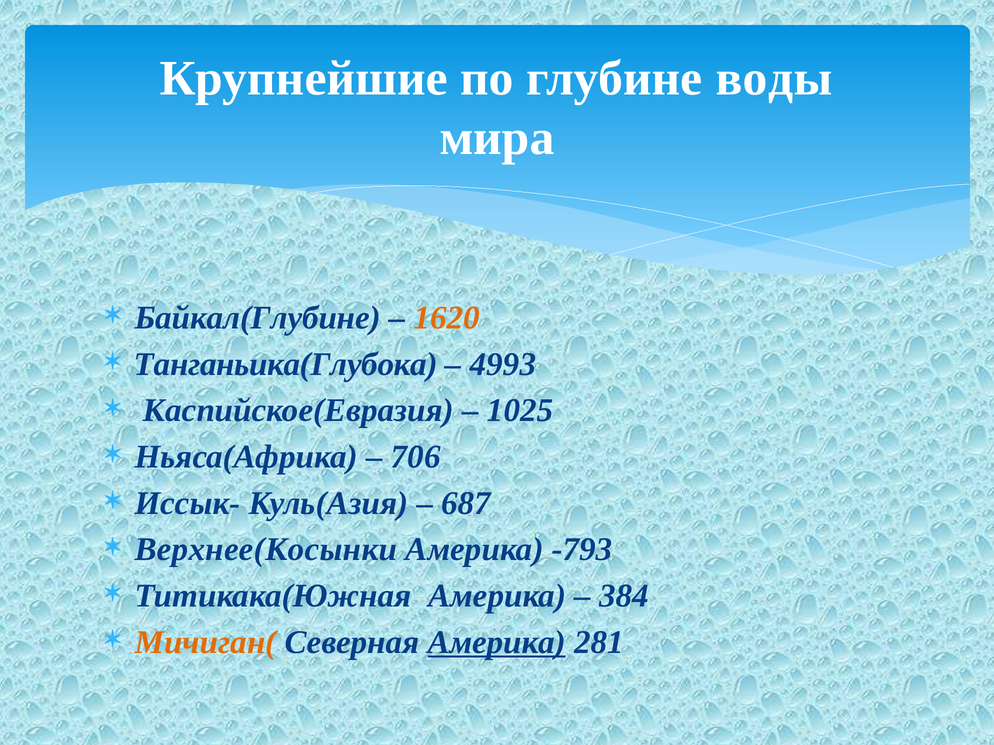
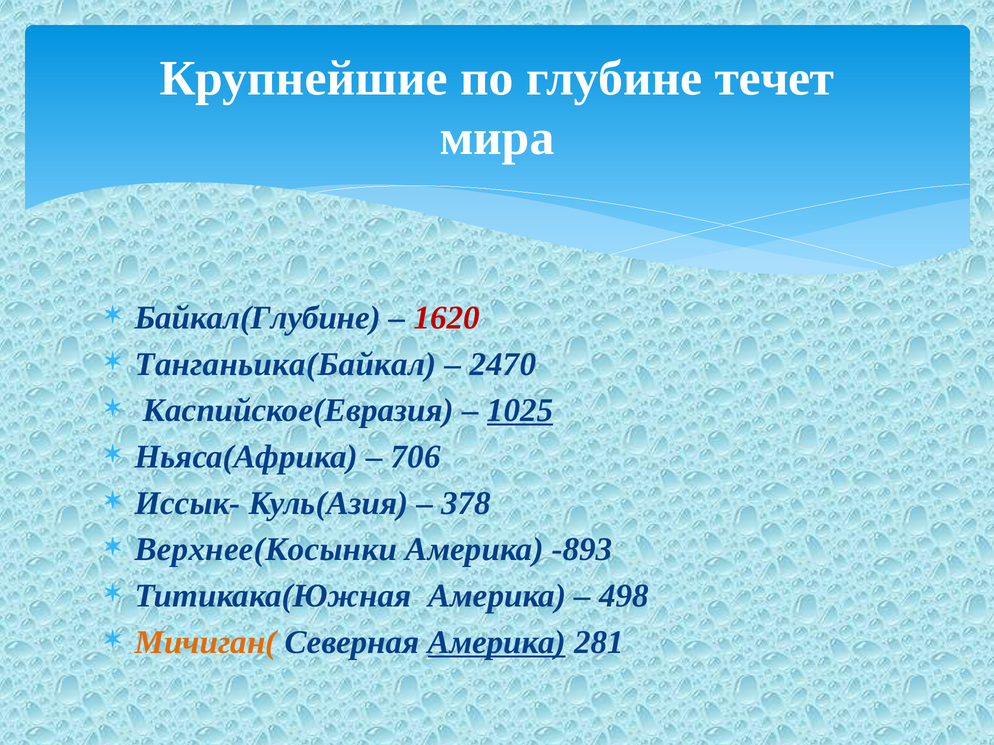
воды: воды -> течет (775, 78)
1620 colour: orange -> red (447, 318)
Танганьика(Глубока: Танганьика(Глубока -> Танганьика(Байкал (285, 364)
4993: 4993 -> 2470 (503, 364)
1025 underline: none -> present (520, 411)
687: 687 -> 378 (466, 504)
-793: -793 -> -893 (582, 550)
384: 384 -> 498 (624, 596)
